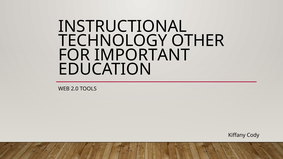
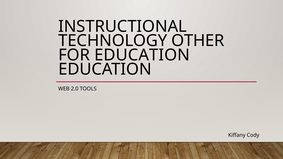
FOR IMPORTANT: IMPORTANT -> EDUCATION (142, 55)
